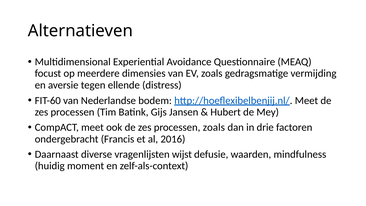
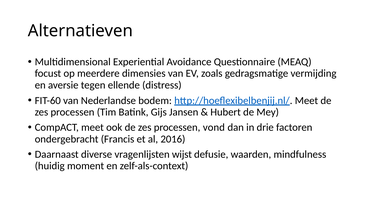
processen zoals: zoals -> vond (214, 127)
